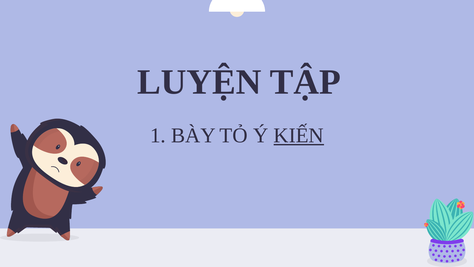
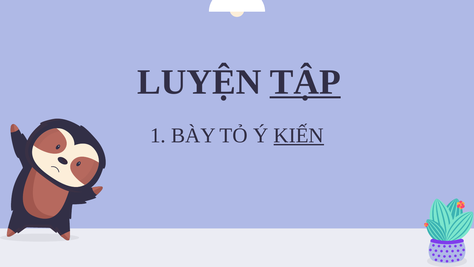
TẬP underline: none -> present (305, 82)
